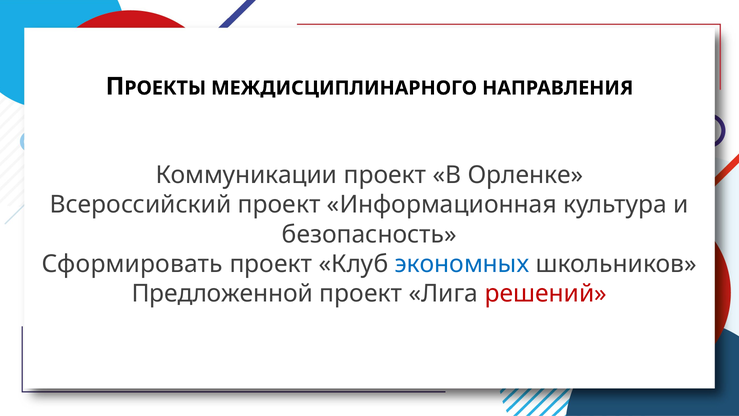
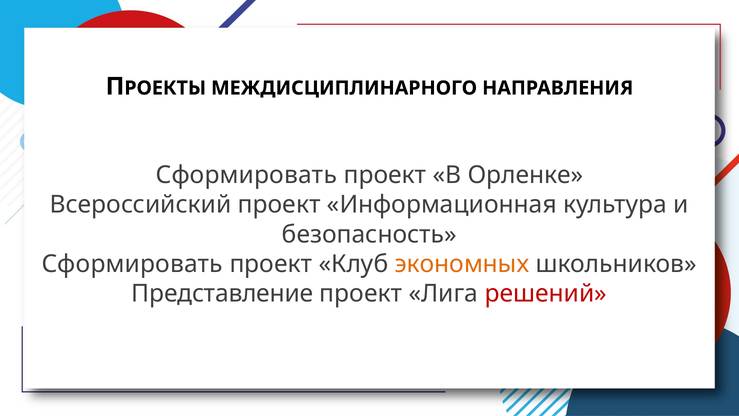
Коммуникации: Коммуникации -> Сформировать (246, 175)
экономных colour: blue -> orange (462, 264)
Предложенной: Предложенной -> Представление (222, 293)
